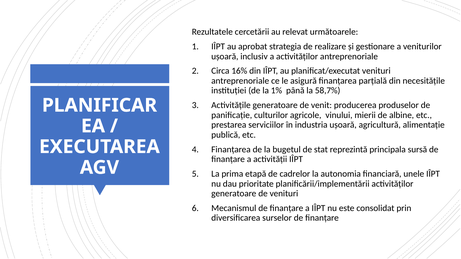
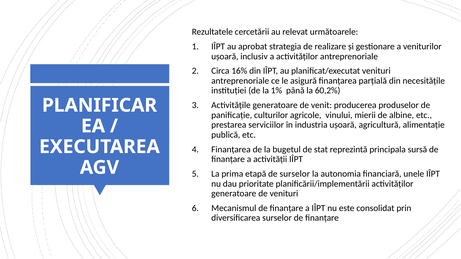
58,7%: 58,7% -> 60,2% (328, 91)
de cadrelor: cadrelor -> surselor (295, 174)
